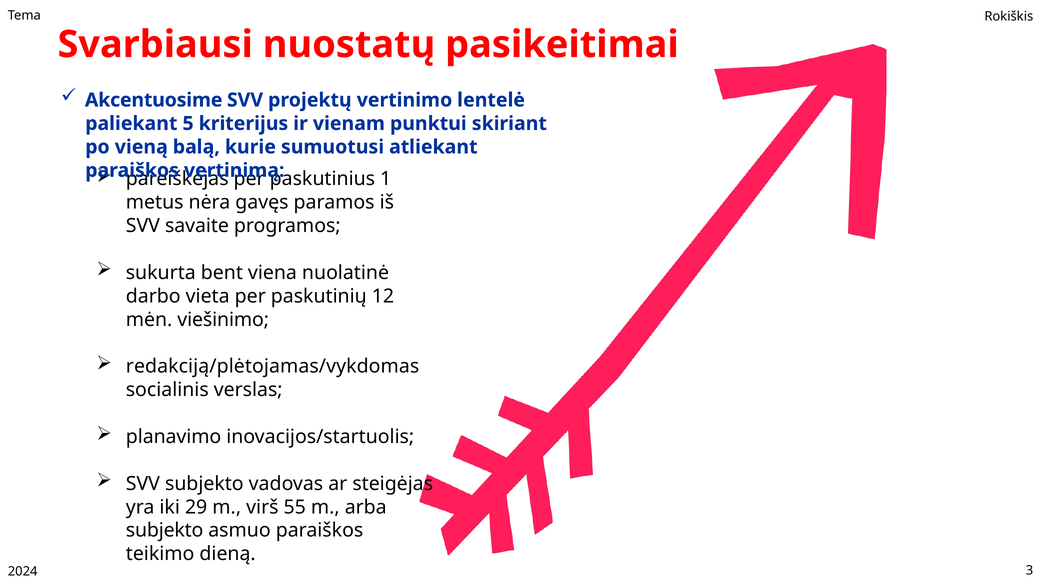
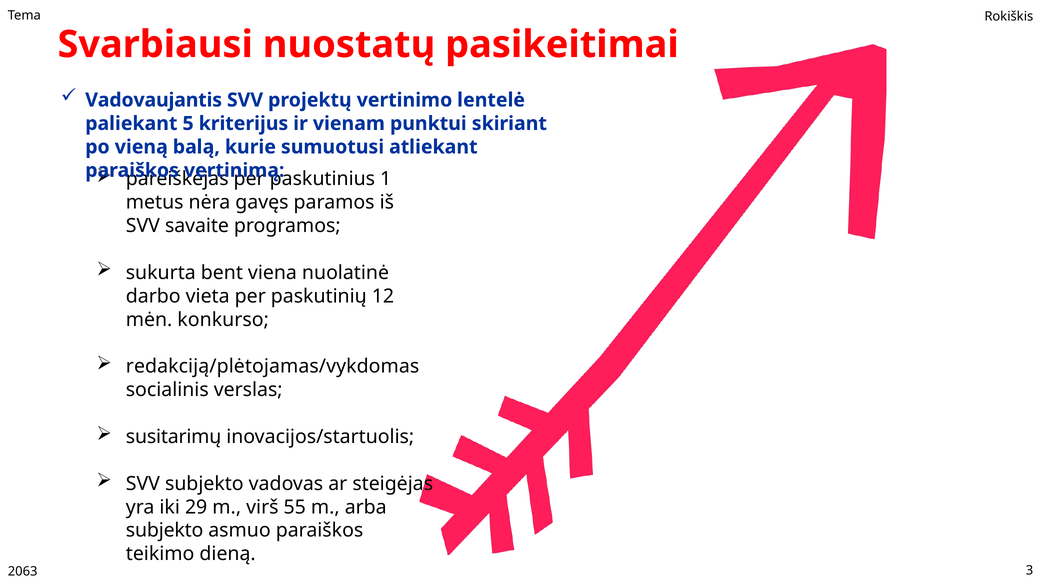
Akcentuosime: Akcentuosime -> Vadovaujantis (154, 100)
viešinimo: viešinimo -> konkurso (223, 319)
planavimo: planavimo -> susitarimų (174, 436)
2024: 2024 -> 2063 (23, 571)
